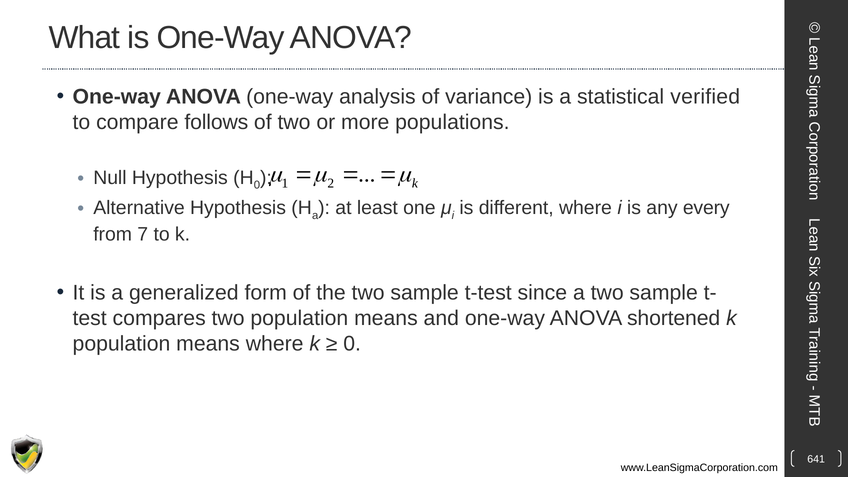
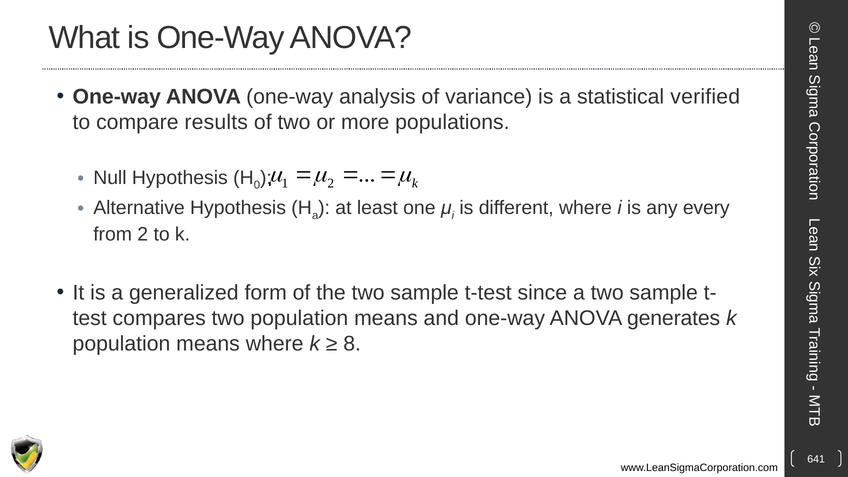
follows: follows -> results (216, 122)
from 7: 7 -> 2 (143, 234)
shortened: shortened -> generates (674, 318)
0: 0 -> 8 (352, 344)
